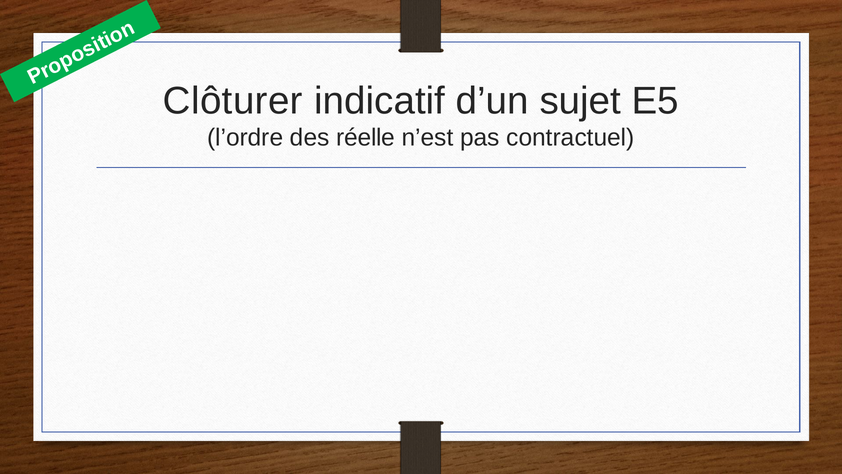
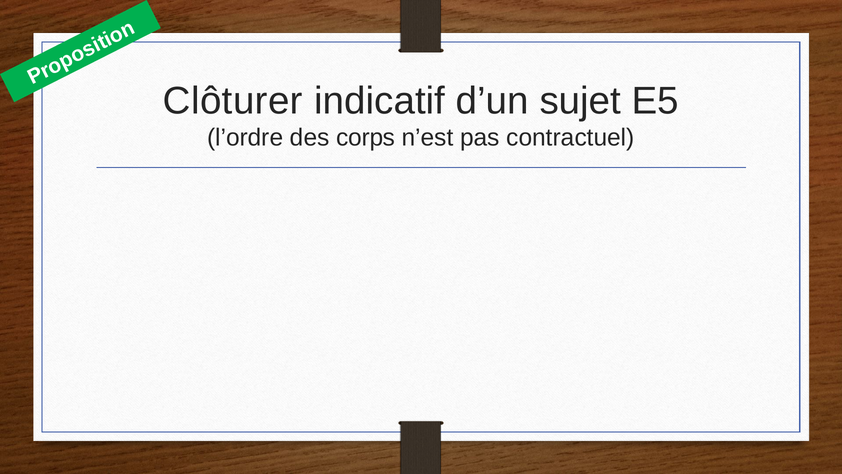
réelle: réelle -> corps (366, 138)
